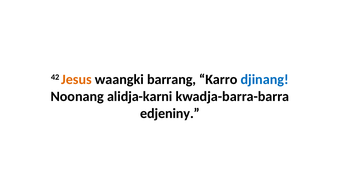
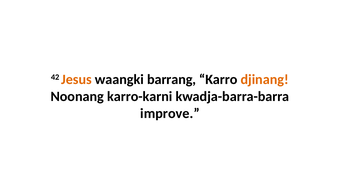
djinang colour: blue -> orange (265, 80)
alidja-karni: alidja-karni -> karro-karni (140, 97)
edjeniny: edjeniny -> improve (170, 114)
